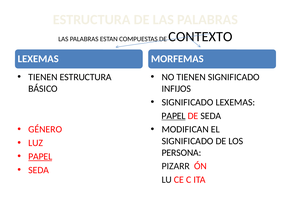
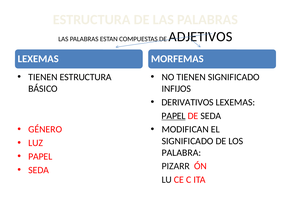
CONTEXTO: CONTEXTO -> ADJETIVOS (200, 37)
SIGNIFICADO: SIGNIFICADO -> DERIVATIVOS (188, 102)
PERSONA: PERSONA -> PALABRA (181, 153)
PAPEL underline: present -> none (40, 157)
